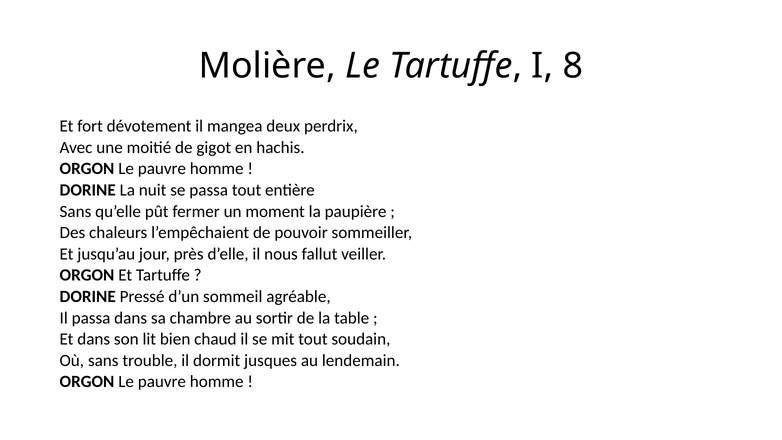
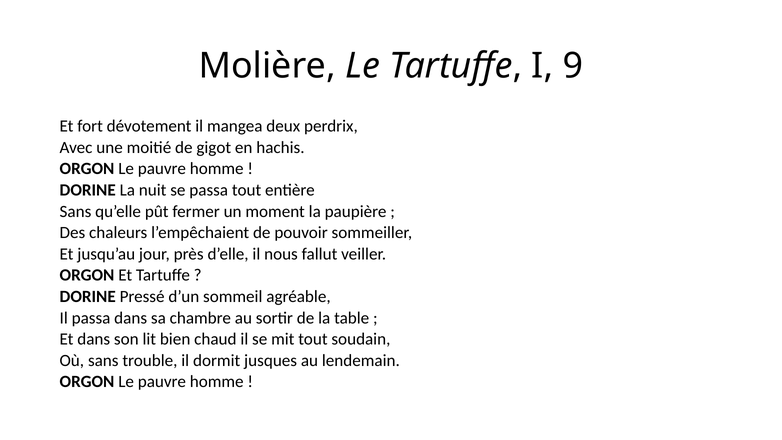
8: 8 -> 9 (573, 66)
